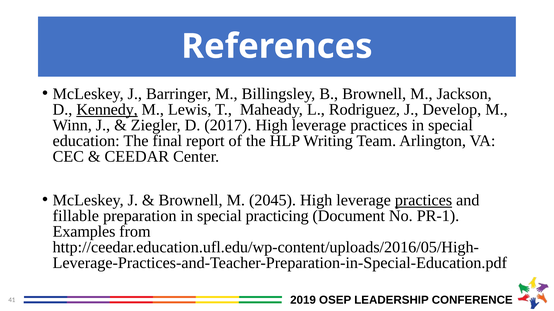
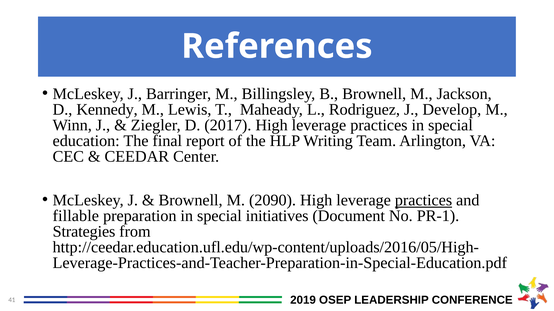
Kennedy underline: present -> none (107, 110)
2045: 2045 -> 2090 (273, 200)
practicing: practicing -> initiatives (277, 216)
Examples: Examples -> Strategies (84, 232)
